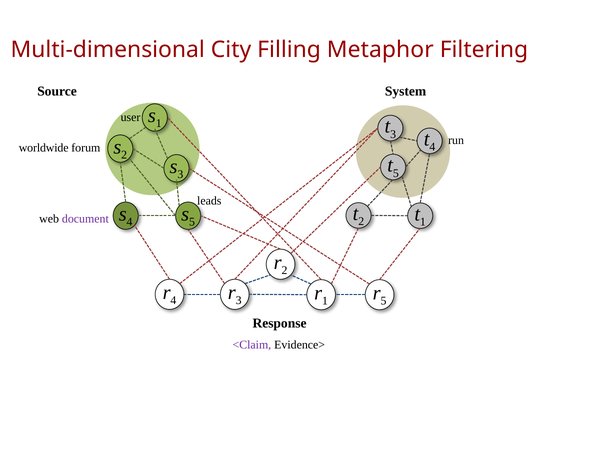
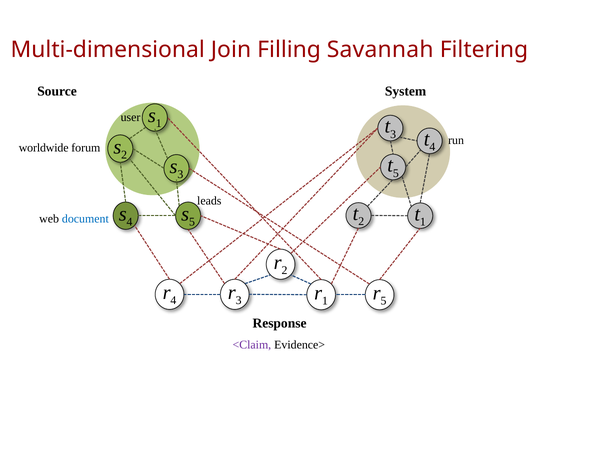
City: City -> Join (231, 50)
Metaphor: Metaphor -> Savannah (380, 50)
document colour: purple -> blue (85, 219)
